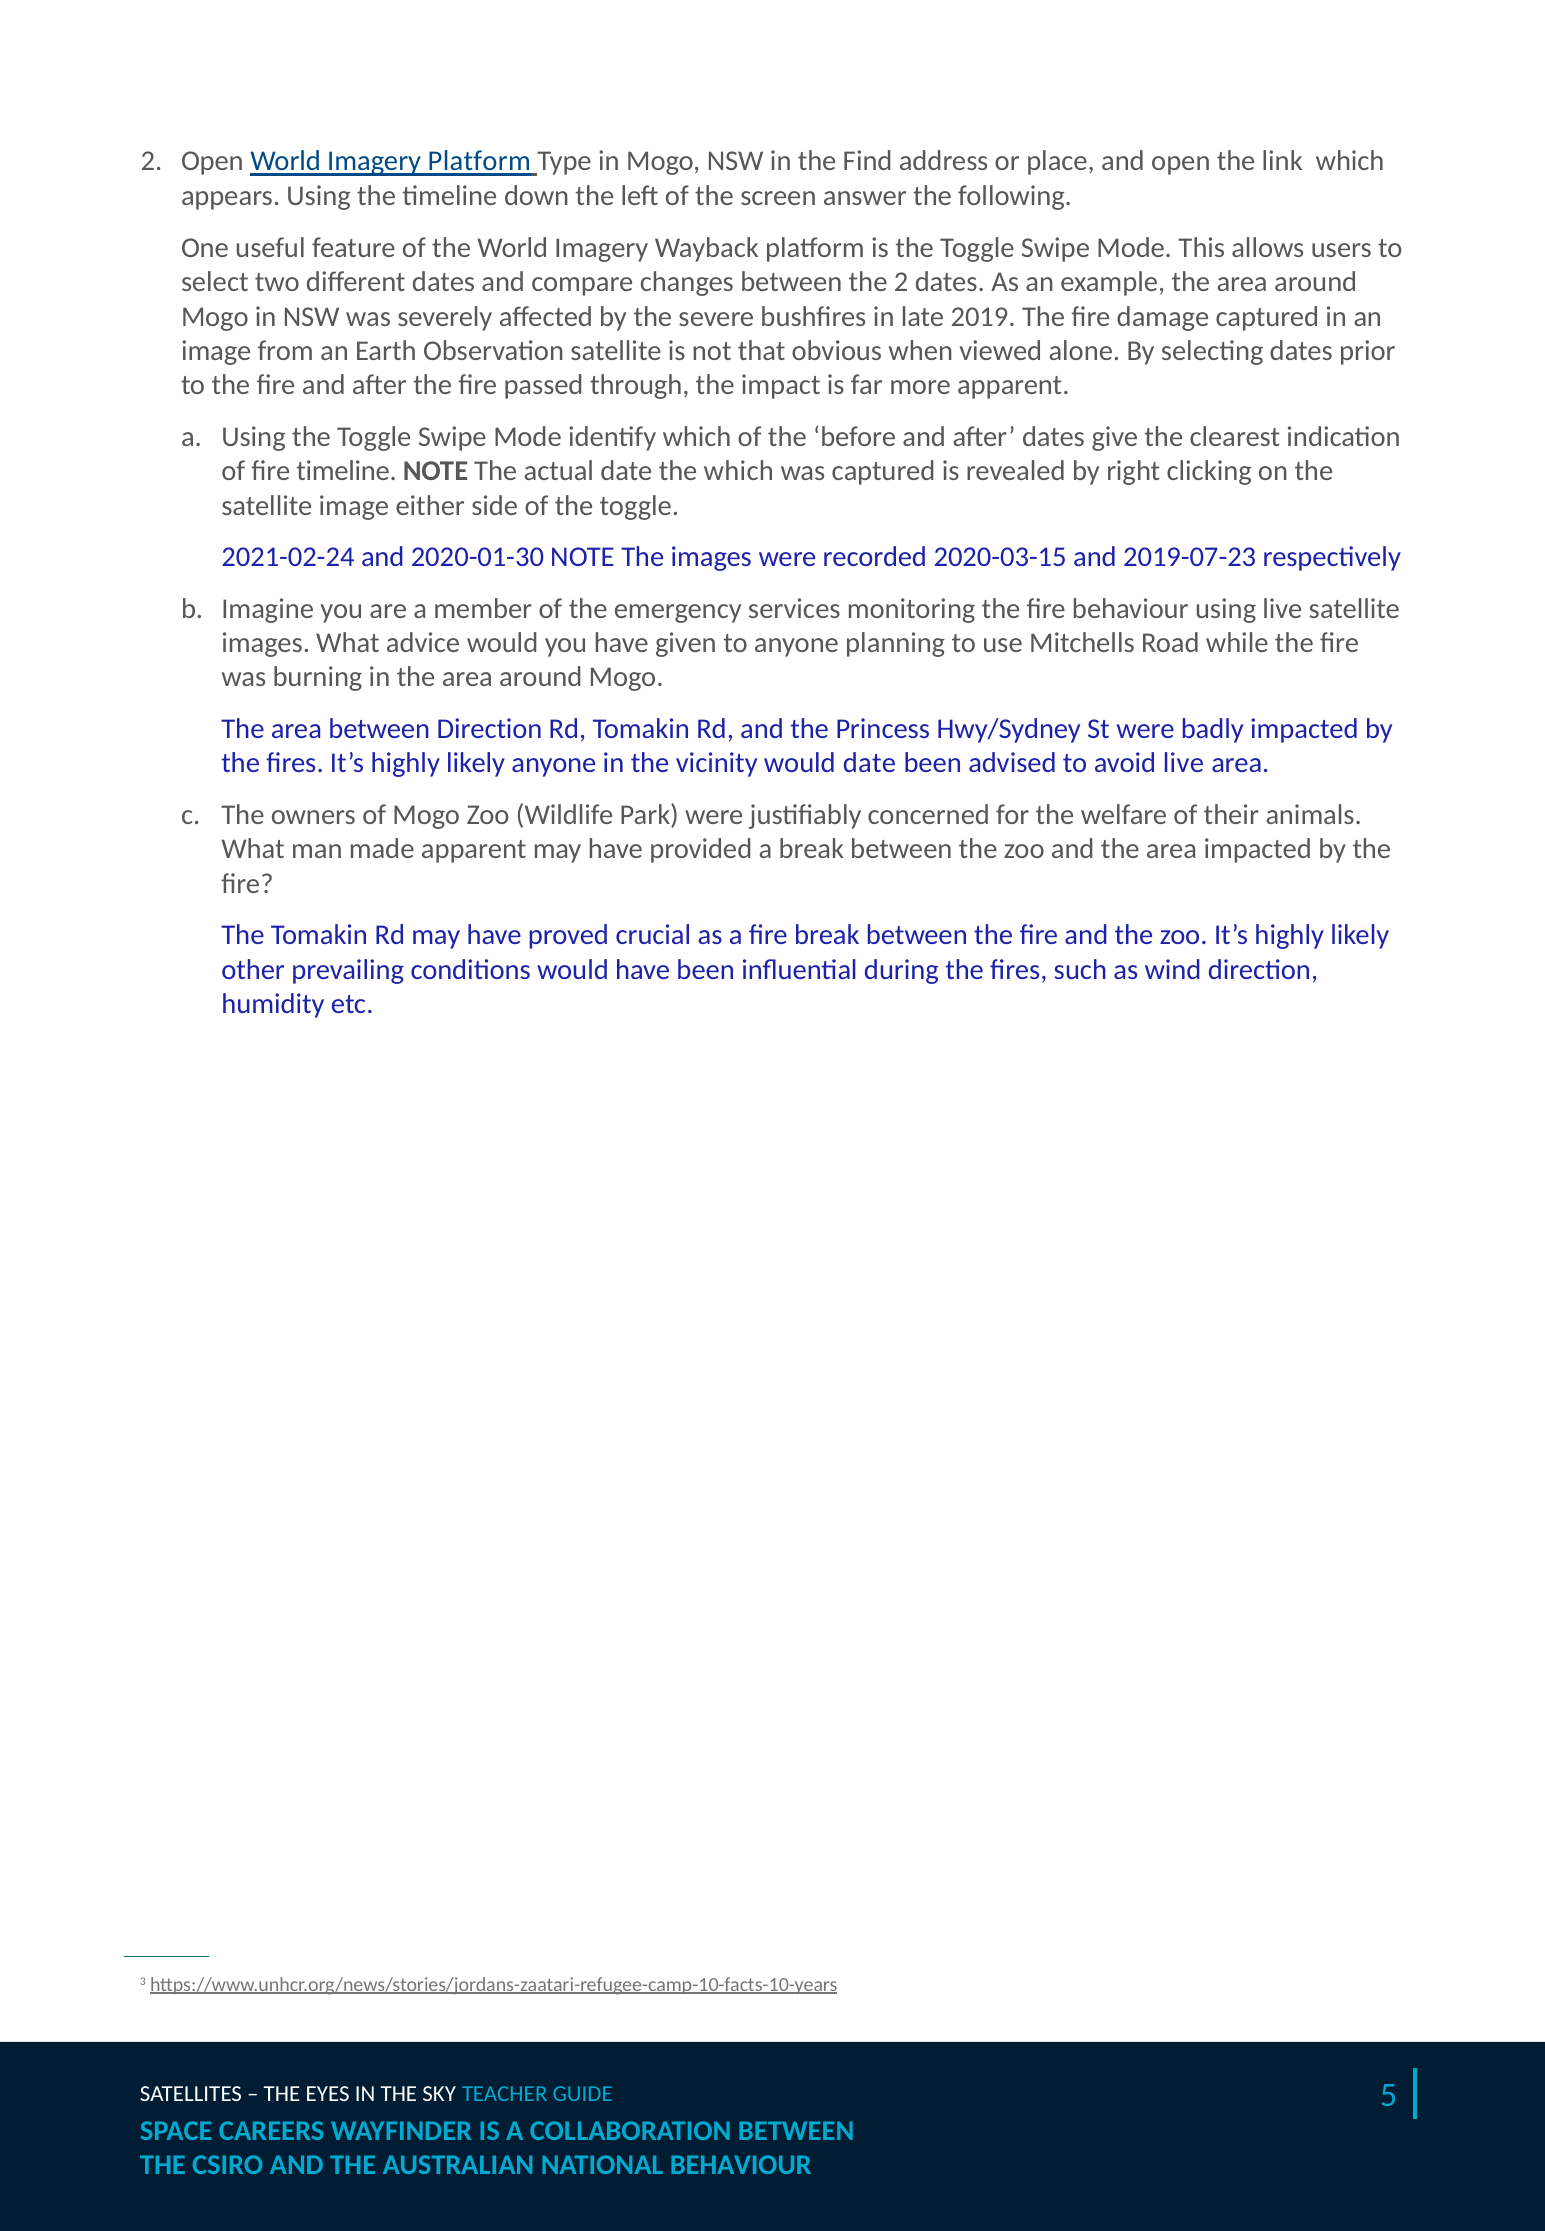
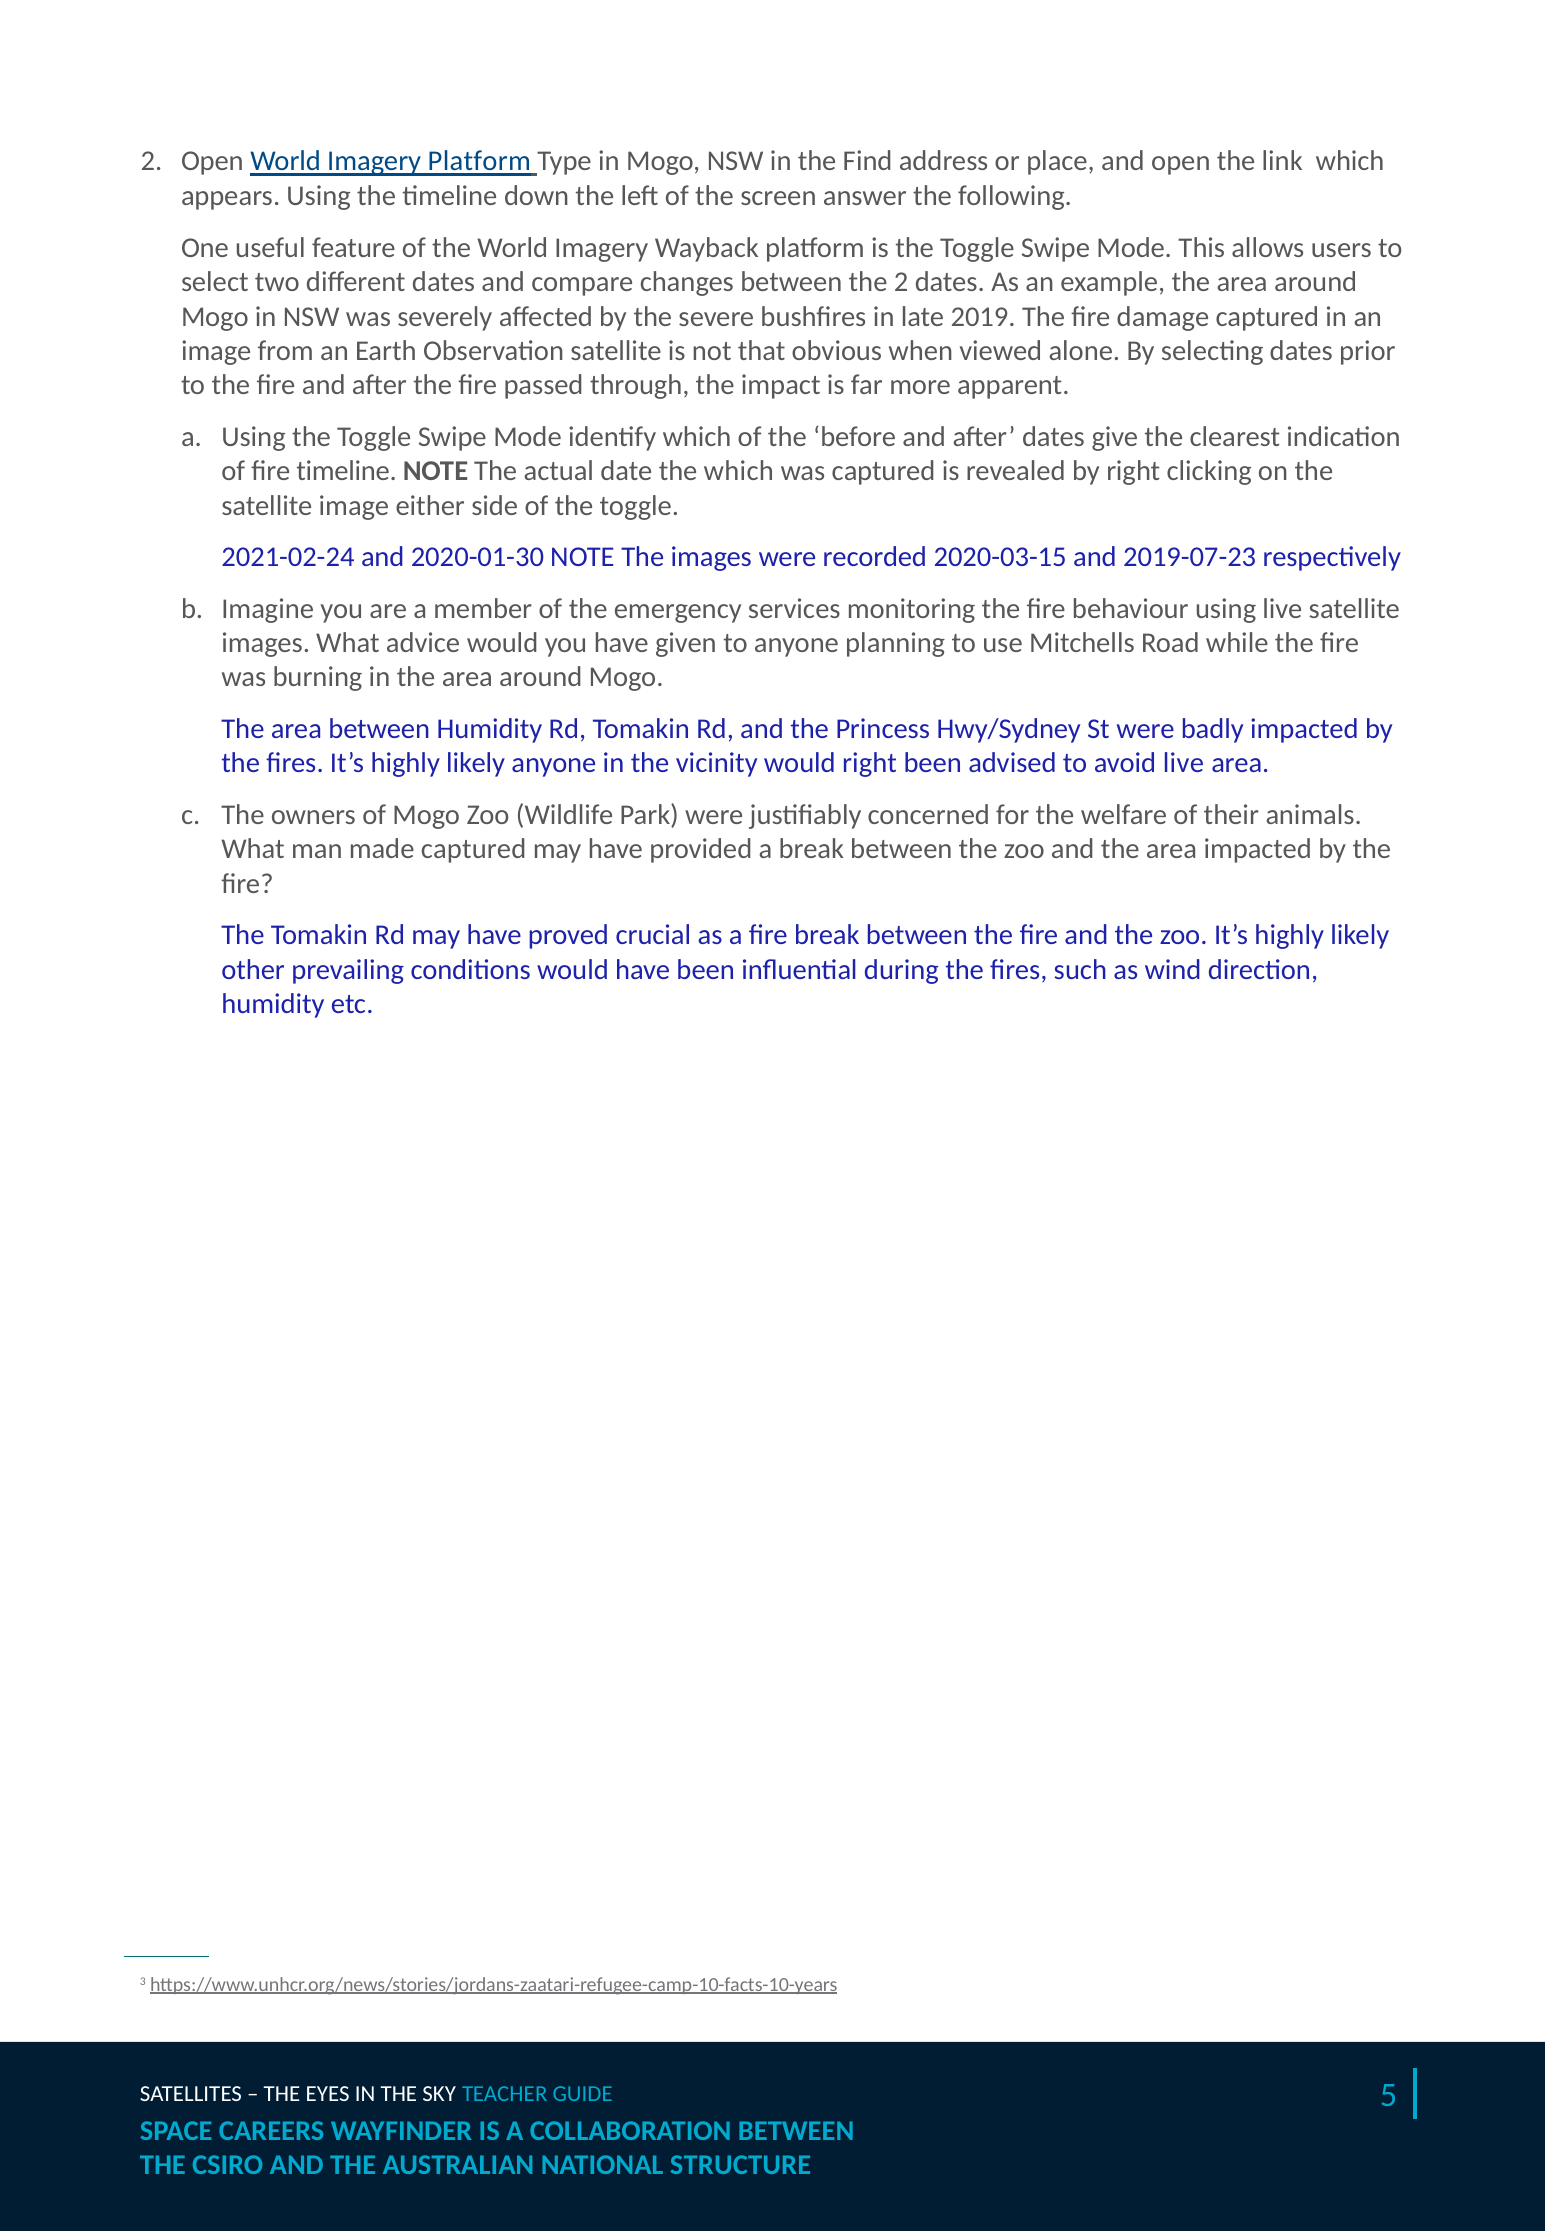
between Direction: Direction -> Humidity (490, 729)
would date: date -> right (870, 764)
made apparent: apparent -> captured (474, 850)
NATIONAL BEHAVIOUR: BEHAVIOUR -> STRUCTURE (741, 2166)
